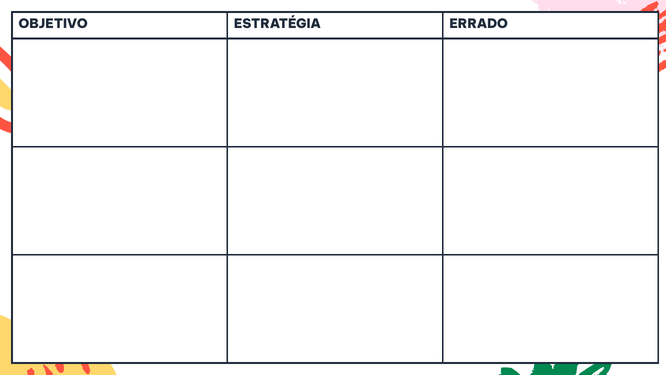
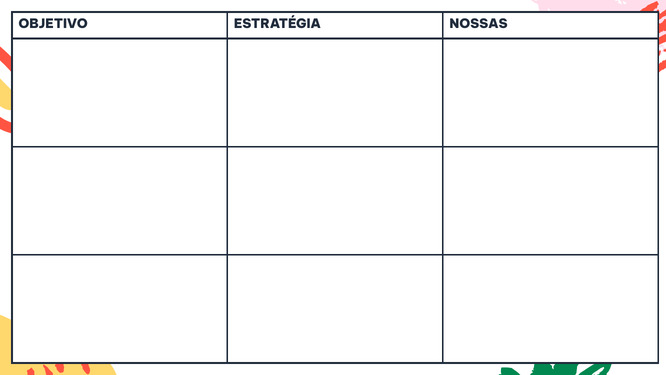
ERRADO: ERRADO -> NOSSAS (479, 24)
